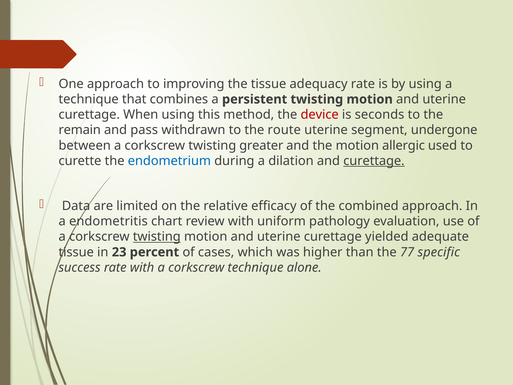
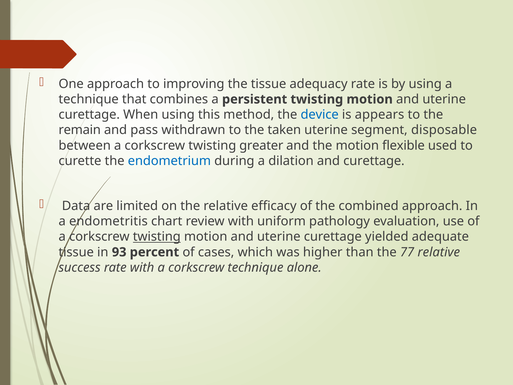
device colour: red -> blue (320, 115)
seconds: seconds -> appears (380, 115)
route: route -> taken (284, 130)
undergone: undergone -> disposable (444, 130)
allergic: allergic -> flexible (404, 145)
curettage underline: present -> none (374, 161)
23: 23 -> 93 (119, 252)
77 specific: specific -> relative (439, 252)
